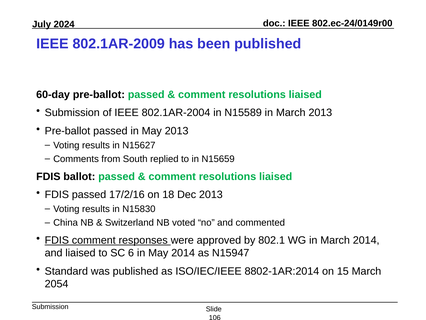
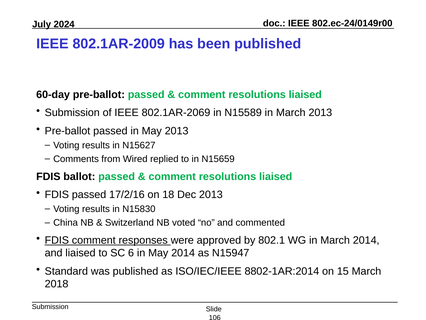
802.1AR-2004: 802.1AR-2004 -> 802.1AR-2069 (176, 113)
South: South -> Wired (135, 159)
2054: 2054 -> 2018 (57, 284)
